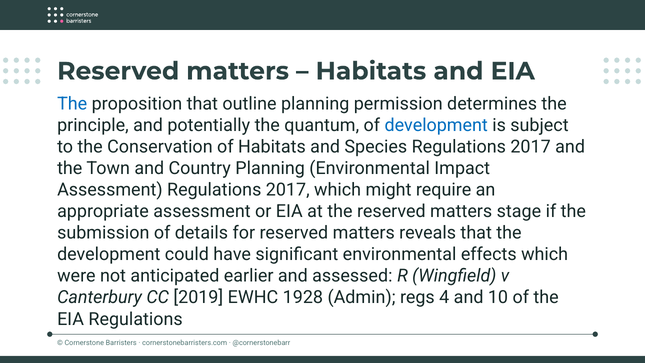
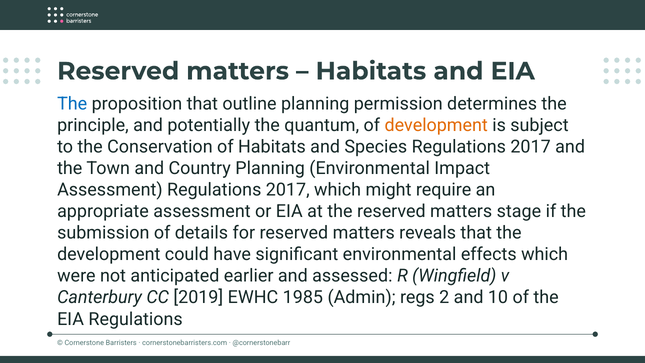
development colour: blue -> orange (436, 125)
1928: 1928 -> 1985 (303, 297)
4: 4 -> 2 (444, 297)
